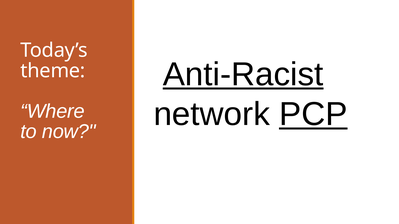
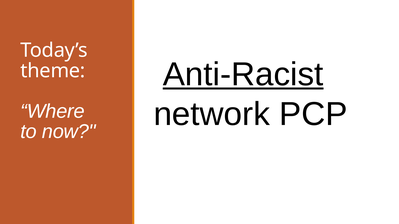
PCP underline: present -> none (313, 114)
